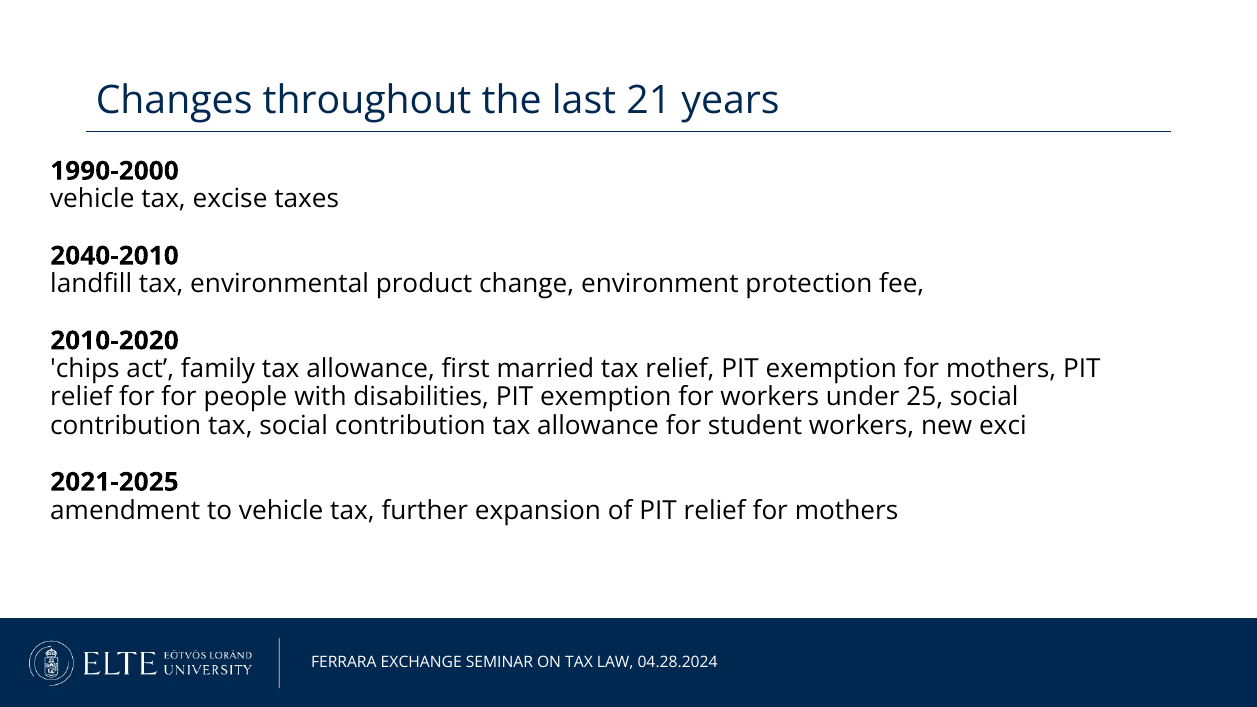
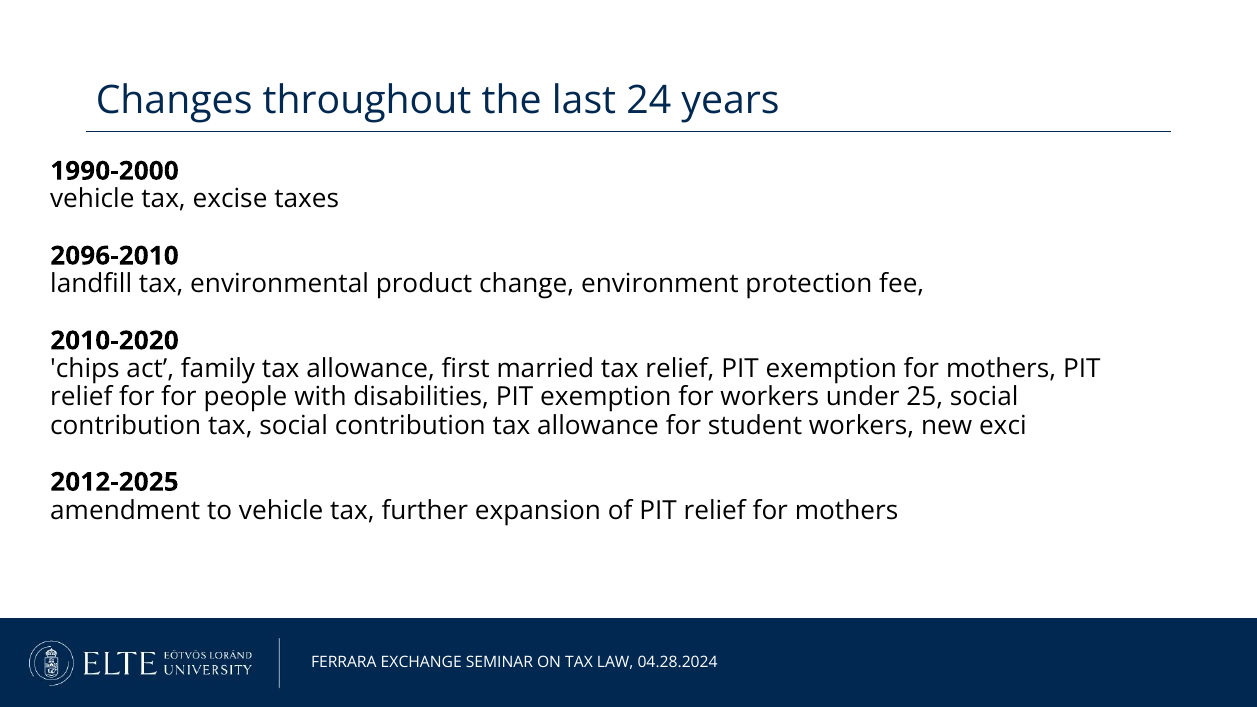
21: 21 -> 24 (649, 100)
2040-2010: 2040-2010 -> 2096-2010 (114, 256)
2021-2025: 2021-2025 -> 2012-2025 (114, 482)
